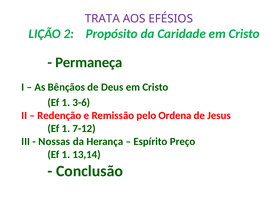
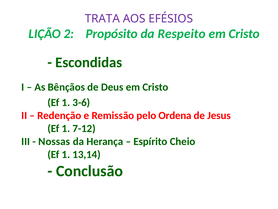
Caridade: Caridade -> Respeito (182, 34)
Permaneça: Permaneça -> Escondidas (89, 62)
Preço: Preço -> Cheio (183, 141)
